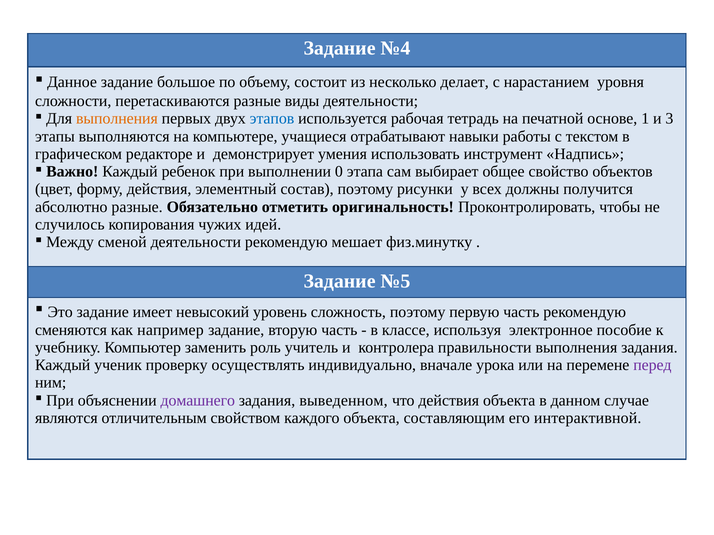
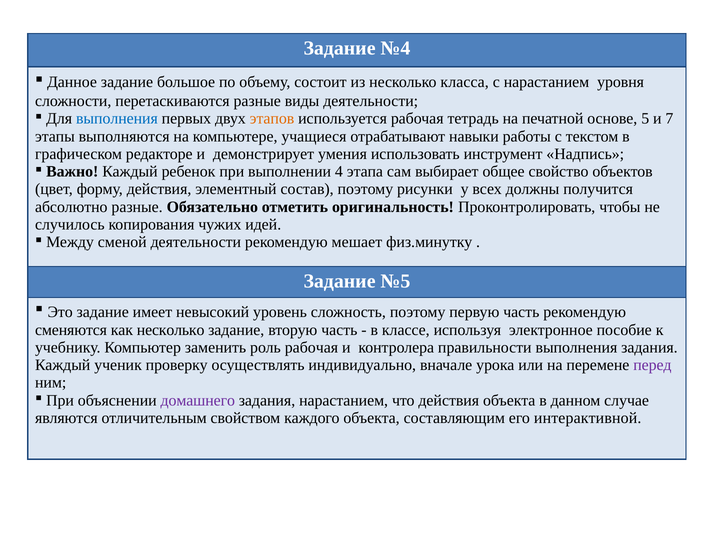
делает: делает -> класса (465, 82)
выполнения colour: orange -> blue (117, 119)
этапов colour: blue -> orange (272, 119)
1: 1 -> 5 (645, 119)
3: 3 -> 7 (669, 119)
0: 0 -> 4 (339, 172)
как например: например -> несколько (171, 330)
роль учитель: учитель -> рабочая (311, 348)
задания выведенном: выведенном -> нарастанием (344, 401)
